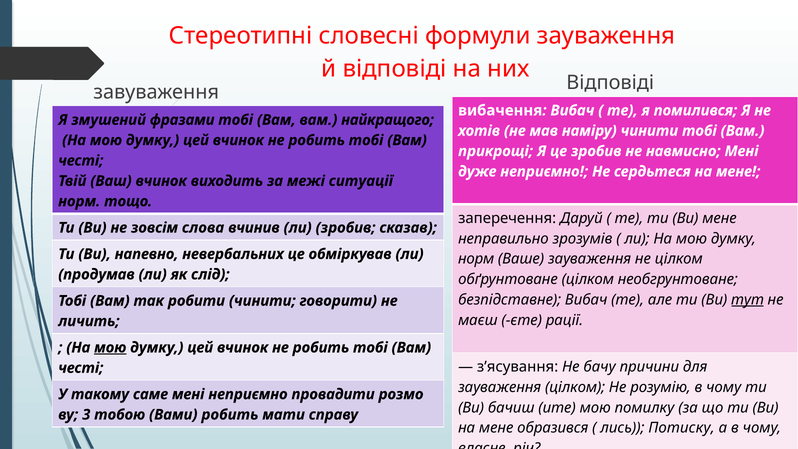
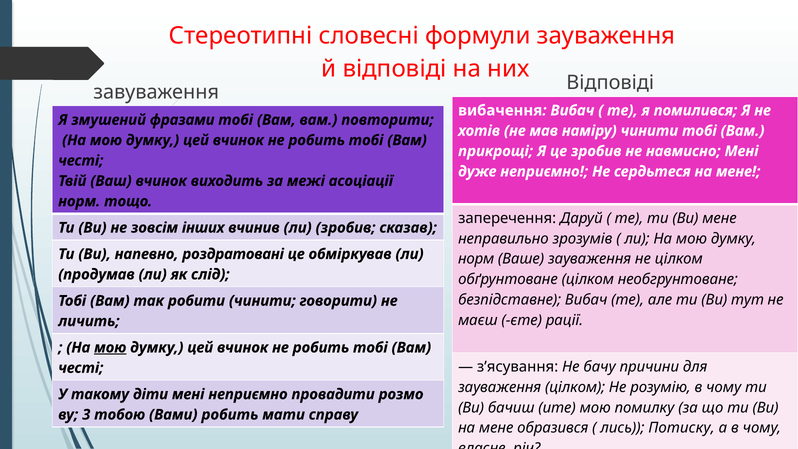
найкращого: найкращого -> повторити (388, 120)
ситуації: ситуації -> асоціації (361, 181)
слова: слова -> інших (203, 228)
невербальних: невербальних -> роздратовані (233, 254)
тут underline: present -> none (748, 300)
саме: саме -> діти (151, 394)
